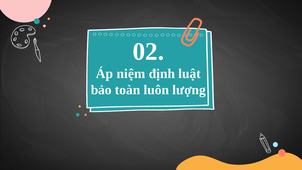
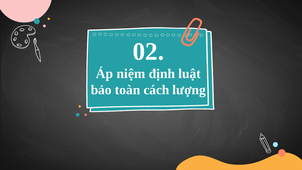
luôn: luôn -> cách (156, 90)
